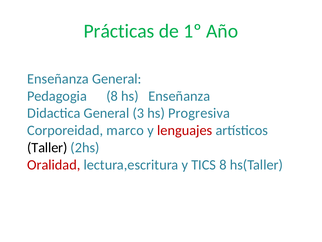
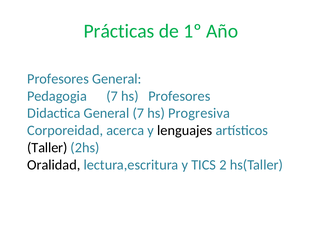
Enseñanza: Enseñanza -> Profesores (58, 79)
Pedagogia 8: 8 -> 7 (112, 96)
hs Enseñanza: Enseñanza -> Profesores (179, 96)
General 3: 3 -> 7 (138, 113)
marco: marco -> acerca (125, 130)
lenguajes colour: red -> black (185, 130)
Oralidad colour: red -> black (54, 165)
TICS 8: 8 -> 2 (223, 165)
